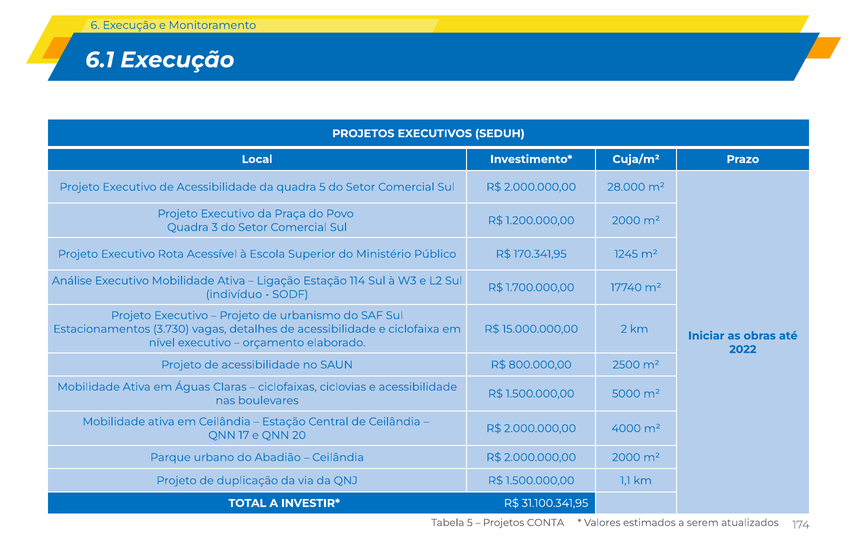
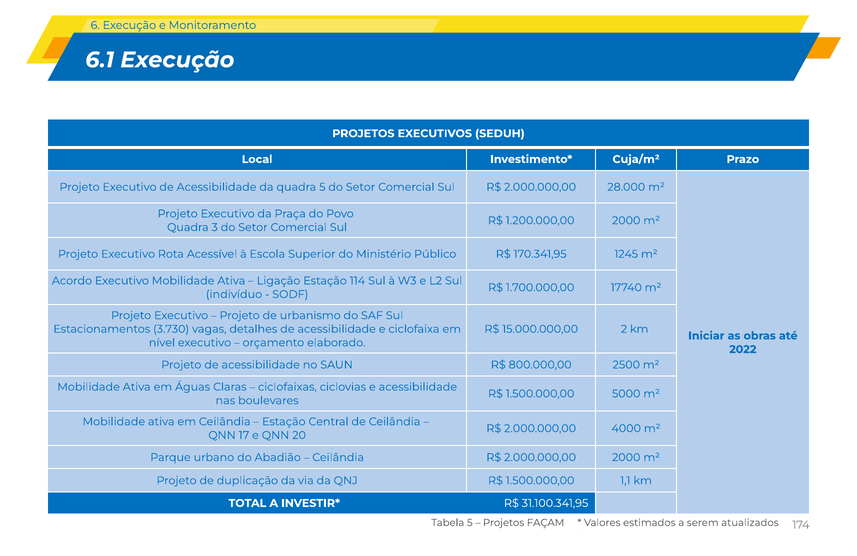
Análise: Análise -> Acordo (72, 280)
CONTA: CONTA -> FAÇAM (546, 522)
